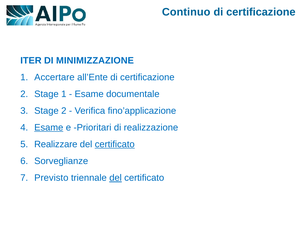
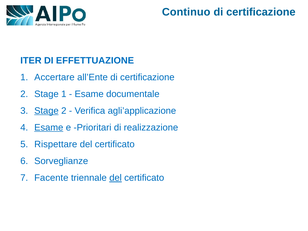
MINIMIZZAZIONE: MINIMIZZAZIONE -> EFFETTUAZIONE (95, 60)
Stage underline: none -> present (46, 111)
fino’applicazione: fino’applicazione -> agli’applicazione (142, 111)
Realizzare: Realizzare -> Rispettare (56, 144)
certificato underline: present -> none (115, 144)
Previsto: Previsto -> Facente (51, 178)
